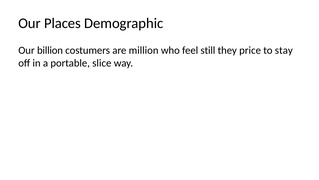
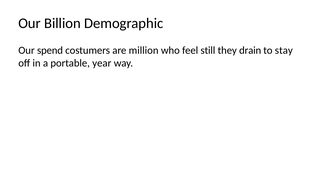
Places: Places -> Billion (62, 23)
billion: billion -> spend (50, 50)
price: price -> drain (250, 50)
slice: slice -> year (102, 63)
